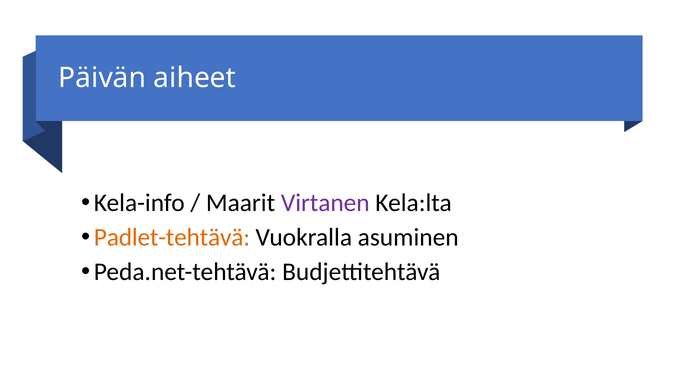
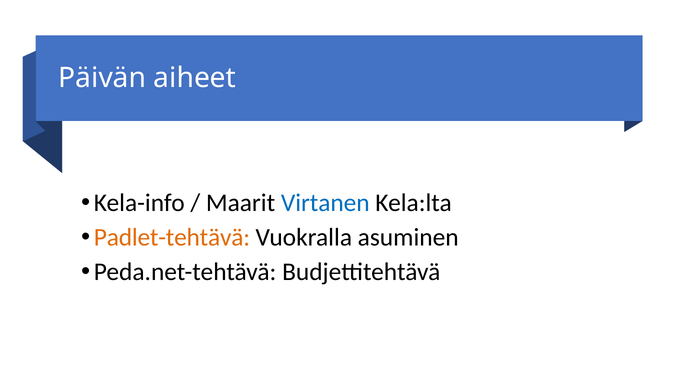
Virtanen colour: purple -> blue (325, 203)
